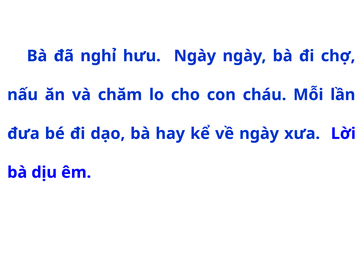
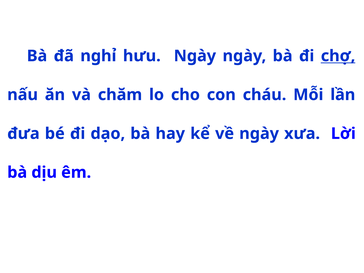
chợ underline: none -> present (338, 56)
